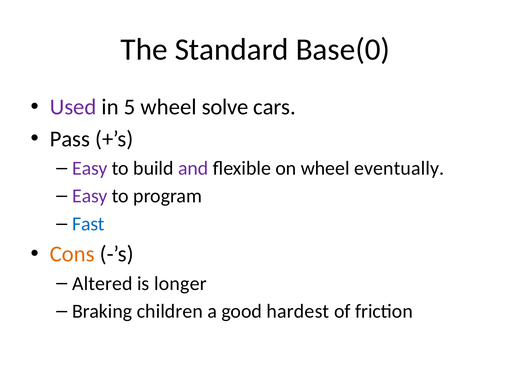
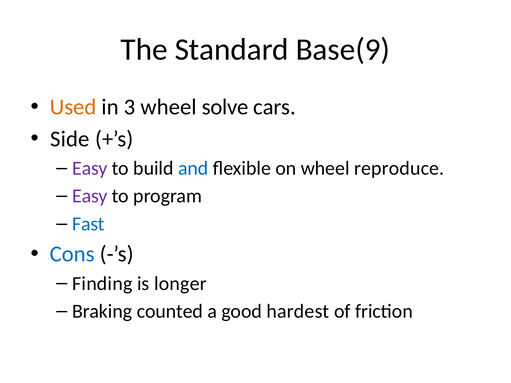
Base(0: Base(0 -> Base(9 (343, 49)
Used colour: purple -> orange (73, 107)
5: 5 -> 3 (130, 107)
Pass: Pass -> Side (70, 139)
and colour: purple -> blue (193, 168)
eventually: eventually -> reproduce (399, 168)
Cons colour: orange -> blue (72, 254)
Altered: Altered -> Finding (102, 284)
children: children -> counted (170, 312)
